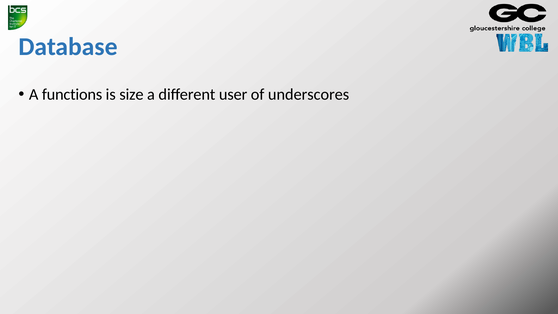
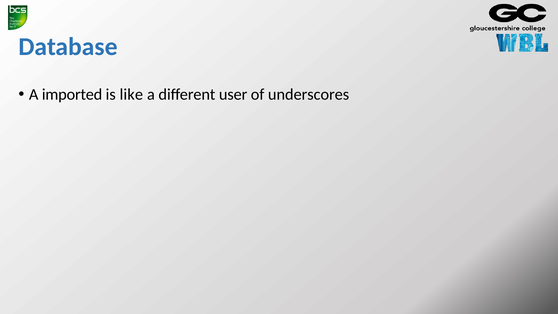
functions: functions -> imported (72, 94)
size: size -> like (131, 94)
